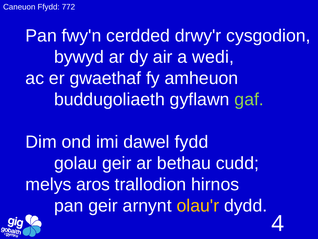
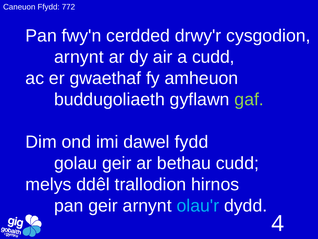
bywyd: bywyd -> arnynt (79, 57)
a wedi: wedi -> cudd (213, 57)
aros: aros -> ddêl (93, 184)
olau'r colour: yellow -> light blue (198, 205)
